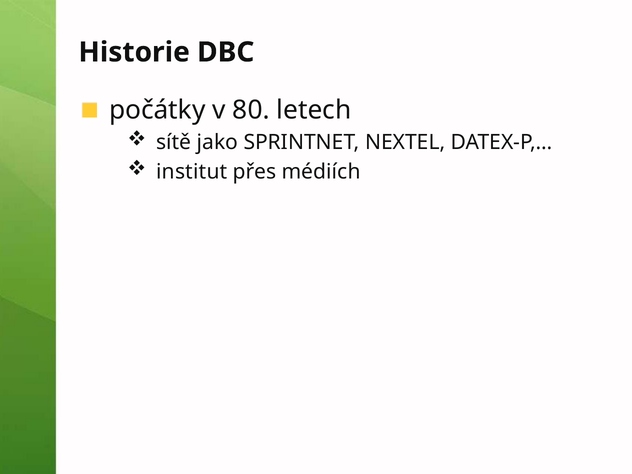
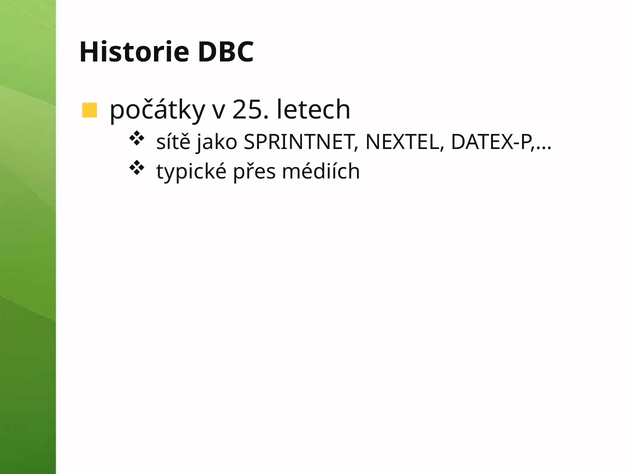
80: 80 -> 25 (251, 110)
institut: institut -> typické (192, 172)
